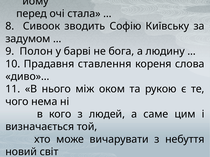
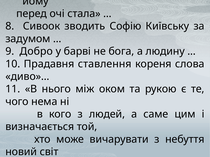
Полон: Полон -> Добро (36, 51)
